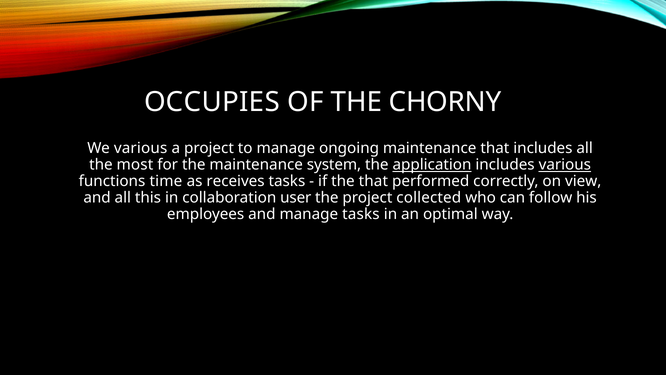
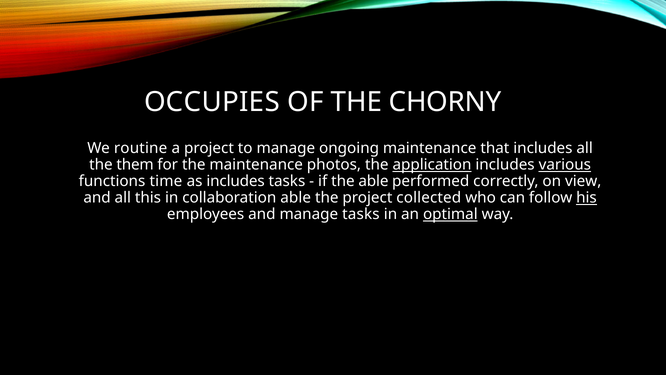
We various: various -> routine (141, 148)
most: most -> them (135, 165)
system: system -> photos (334, 165)
as receives: receives -> includes (236, 181)
the that: that -> able (373, 181)
collaboration user: user -> able (296, 198)
his underline: none -> present (586, 198)
optimal underline: none -> present (450, 214)
